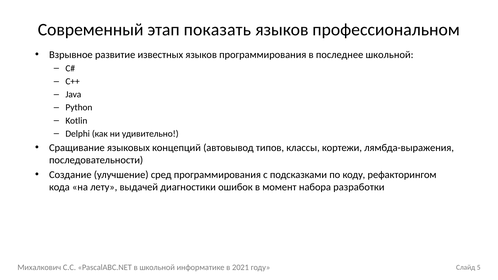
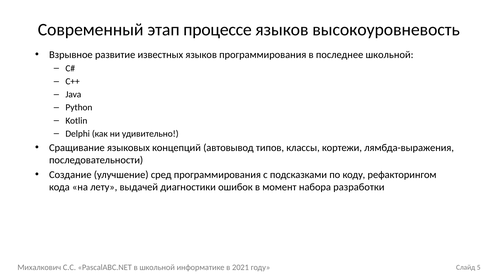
показать: показать -> процессе (218, 30)
профессиональном: профессиональном -> высокоуровневость (386, 30)
